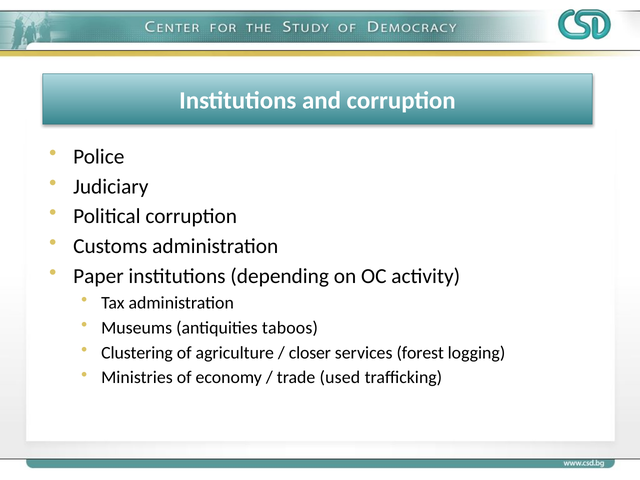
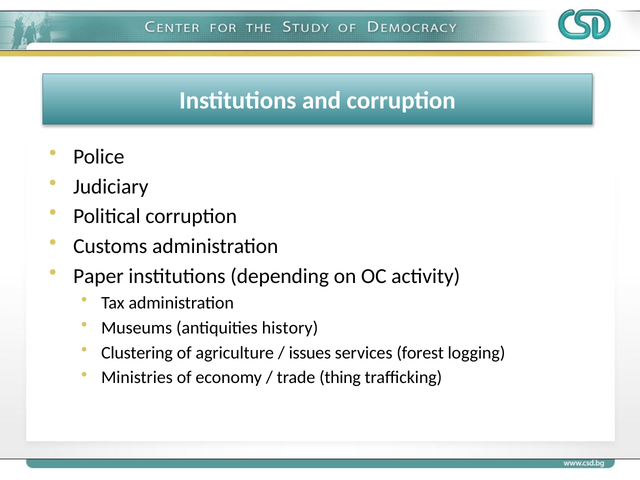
taboos: taboos -> history (290, 328)
closer: closer -> issues (310, 353)
used: used -> thing (340, 378)
